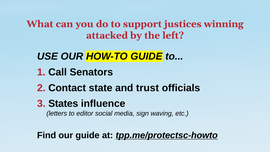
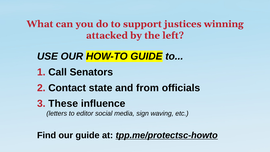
trust: trust -> from (147, 88)
States: States -> These (63, 104)
